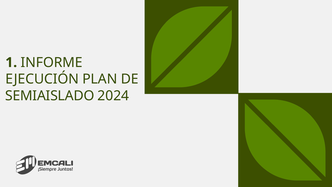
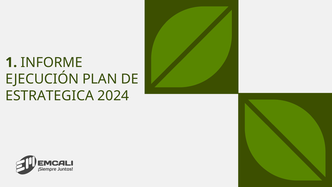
SEMIAISLADO: SEMIAISLADO -> ESTRATEGICA (50, 96)
